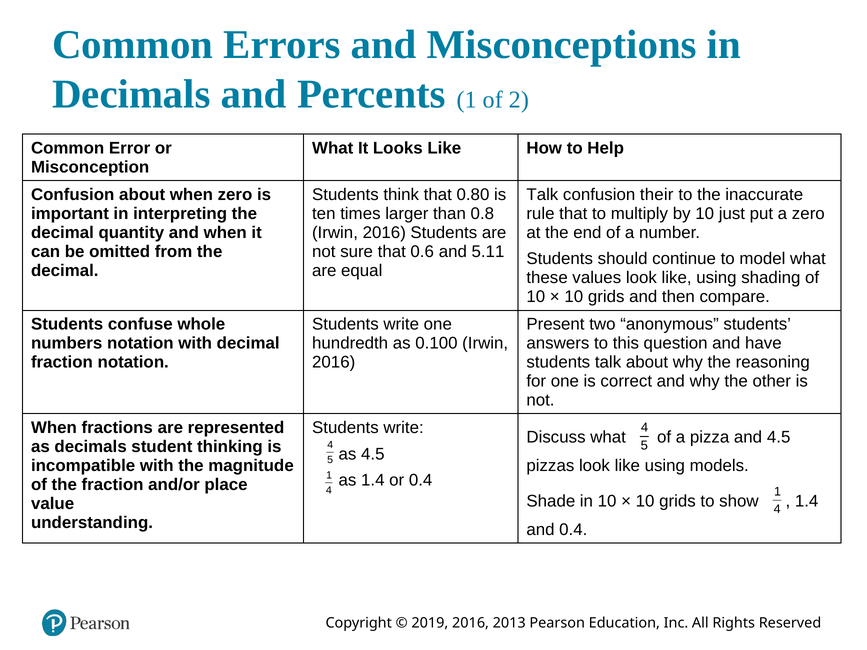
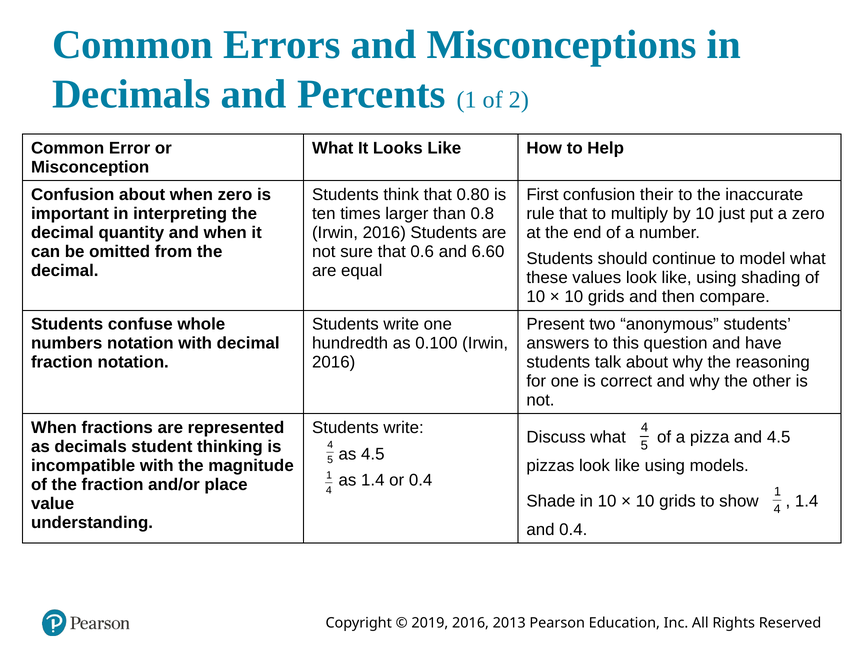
Talk: Talk -> First (542, 195)
5.11: 5.11 -> 6.60 (488, 252)
